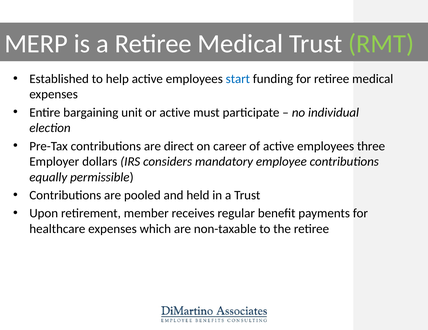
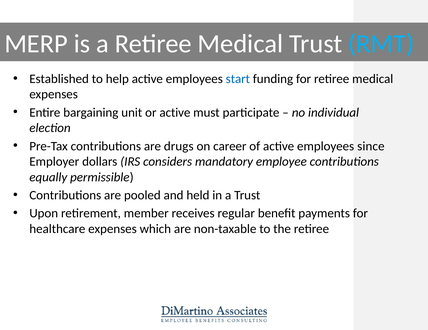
RMT colour: light green -> light blue (381, 44)
direct: direct -> drugs (179, 146)
three: three -> since (371, 146)
